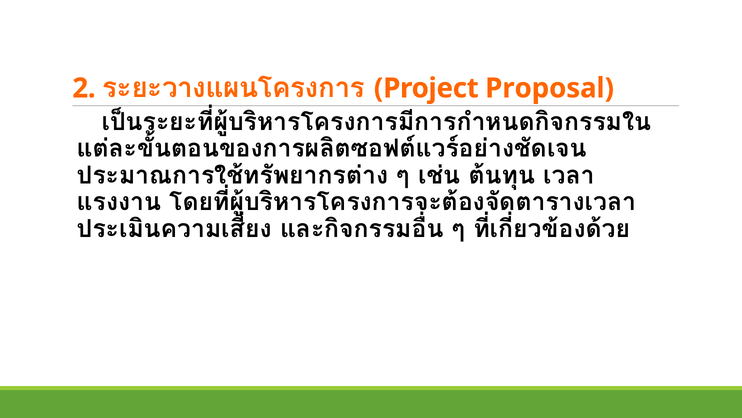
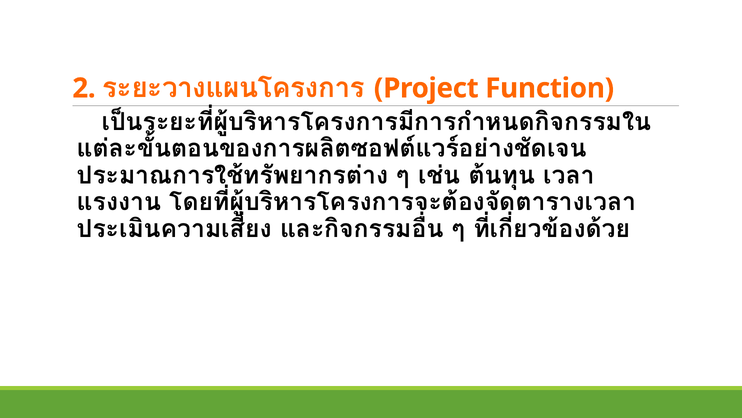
Proposal: Proposal -> Function (550, 88)
